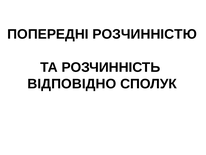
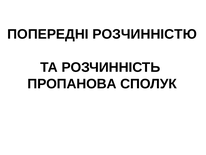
ВІДПОВІДНО: ВІДПОВІДНО -> ПРОПАНОВА (72, 84)
